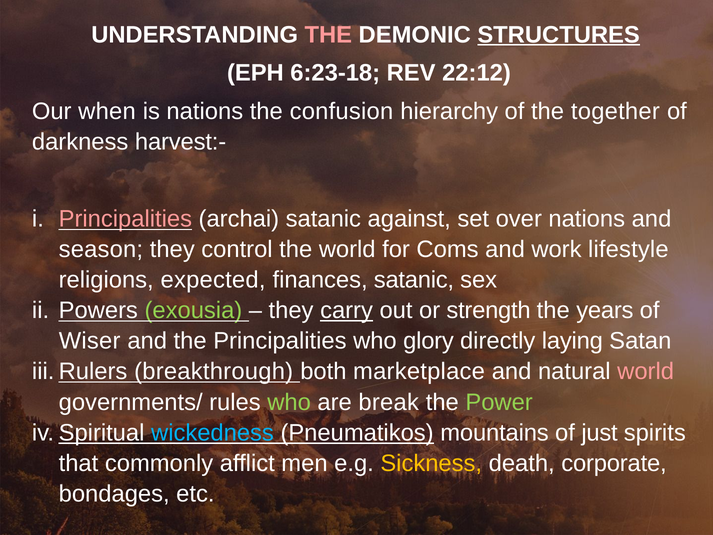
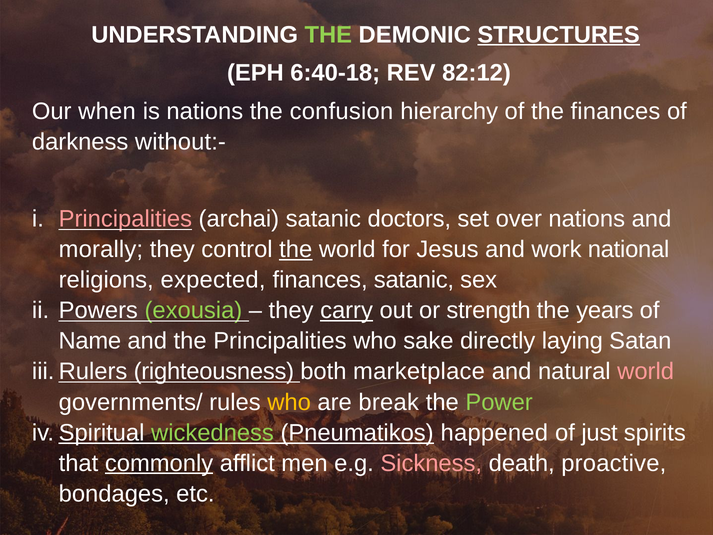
THE colour: pink -> light green (328, 35)
6:23-18: 6:23-18 -> 6:40-18 (335, 73)
22:12: 22:12 -> 82:12 (477, 73)
the together: together -> finances (615, 112)
harvest:-: harvest:- -> without:- (180, 142)
against: against -> doctors (409, 219)
season: season -> morally (101, 249)
the underline: none -> present (296, 249)
Coms: Coms -> Jesus (448, 249)
lifestyle: lifestyle -> national (629, 249)
Wiser: Wiser -> Name (90, 341)
glory: glory -> sake (428, 341)
breakthrough: breakthrough -> righteousness (214, 371)
who colour: light green -> yellow (289, 402)
wickedness colour: light blue -> light green (212, 433)
mountains: mountains -> happened (494, 433)
commonly underline: none -> present (159, 463)
Sickness colour: yellow -> pink (431, 463)
corporate: corporate -> proactive (614, 463)
